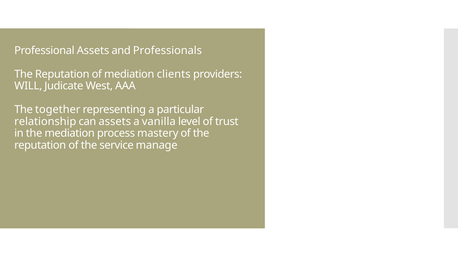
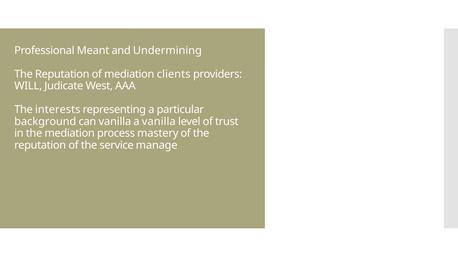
Professional Assets: Assets -> Meant (93, 51)
Professionals: Professionals -> Undermining (167, 51)
together: together -> interests (58, 110)
relationship: relationship -> background (45, 122)
can assets: assets -> vanilla (115, 122)
